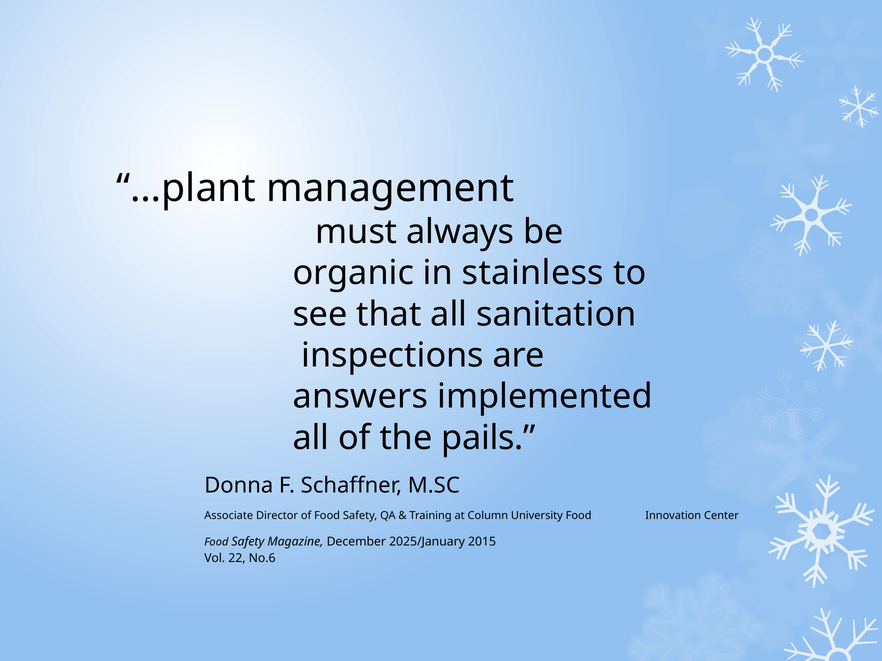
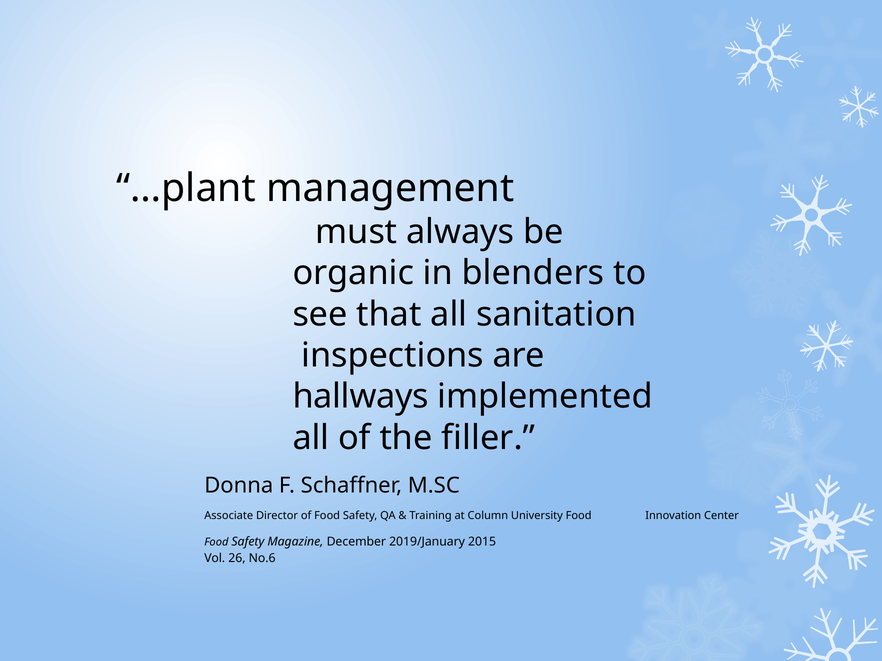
stainless: stainless -> blenders (533, 273)
answers: answers -> hallways (361, 397)
pails: pails -> filler (488, 438)
2025/January: 2025/January -> 2019/January (427, 542)
22: 22 -> 26 (237, 559)
